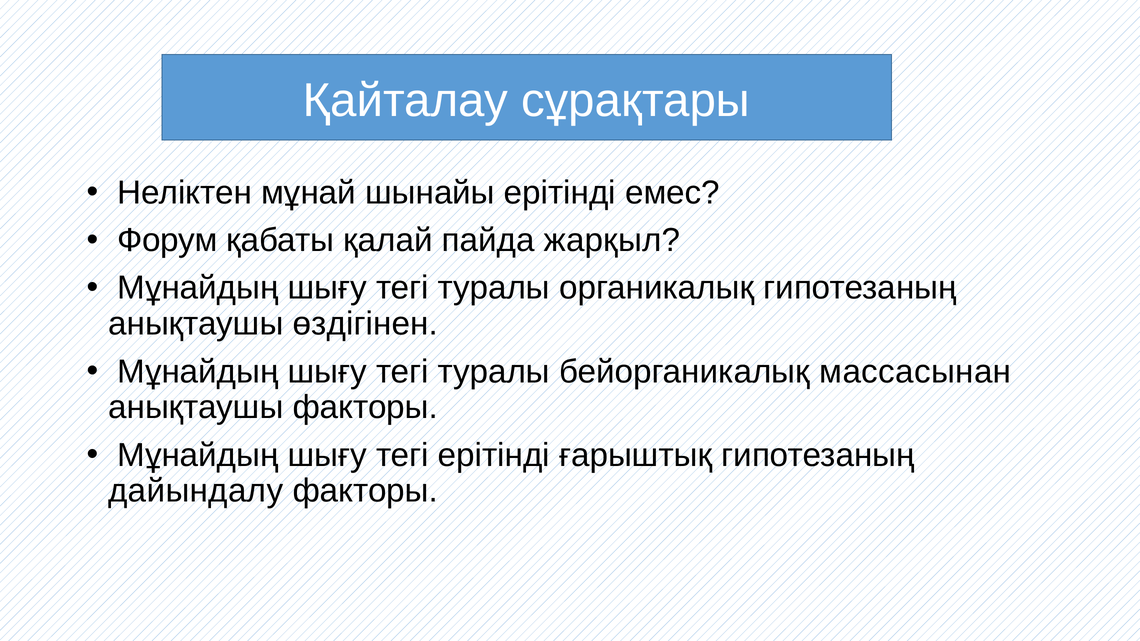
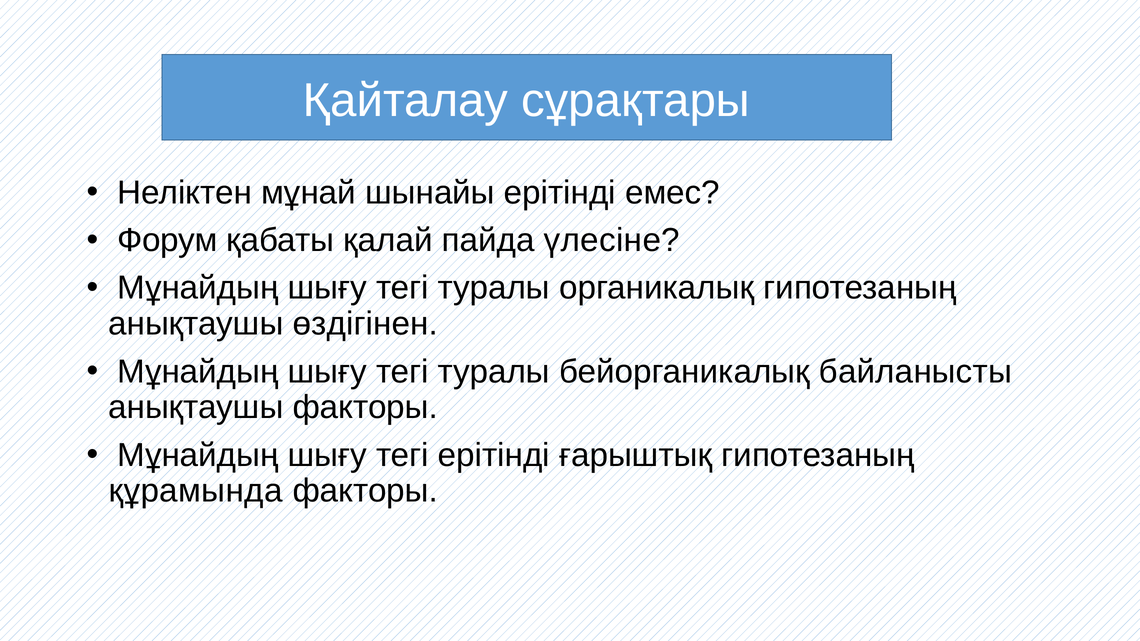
жарқыл: жарқыл -> үлесіне (612, 240)
массасынан: массасынан -> байланысты (915, 372)
дайындалу: дайындалу -> құрамында (196, 491)
